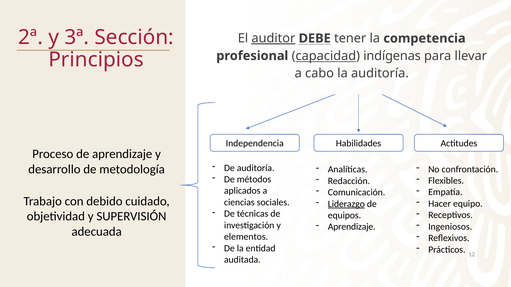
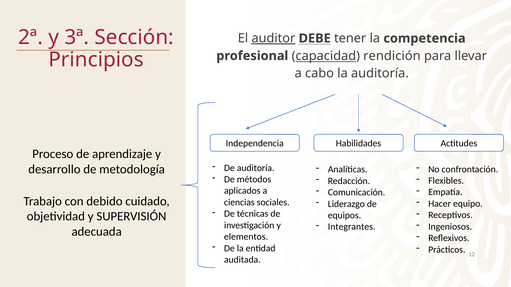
indígenas: indígenas -> rendición (392, 56)
Liderazgo underline: present -> none (346, 204)
Aprendizaje: Aprendizaje -> Integrantes (352, 227)
